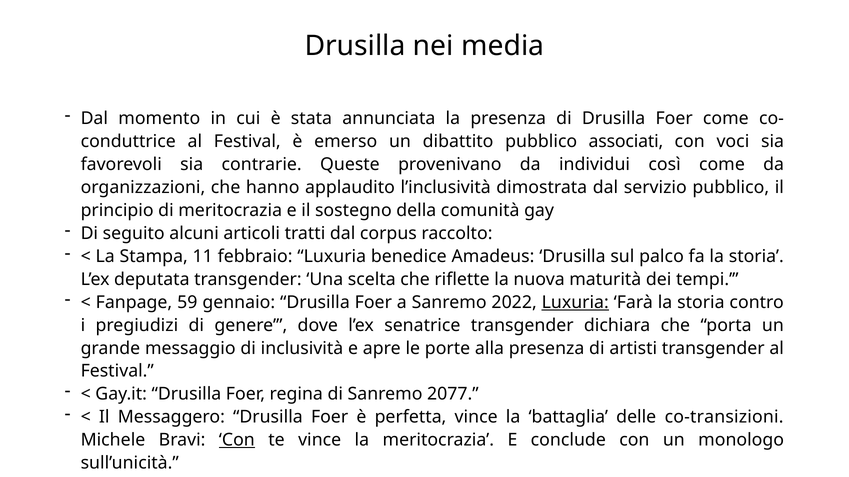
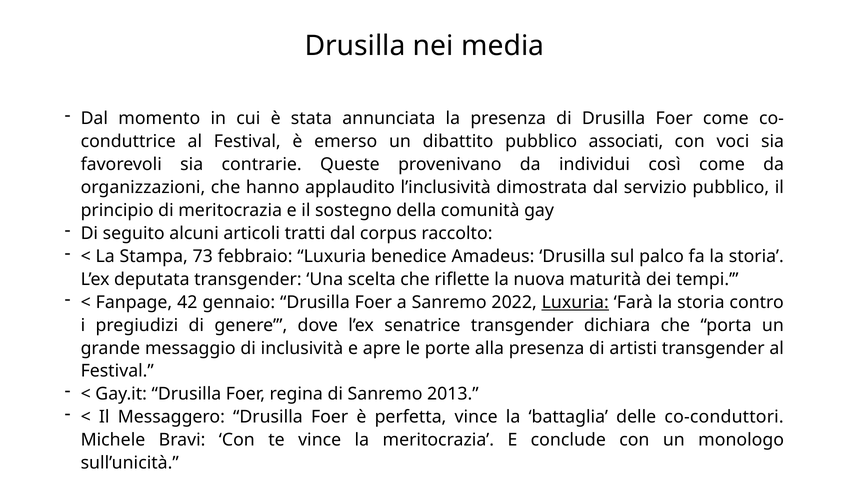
11: 11 -> 73 (203, 257)
59: 59 -> 42 (187, 303)
2077: 2077 -> 2013 (453, 395)
co-transizioni: co-transizioni -> co-conduttori (724, 418)
Con underline: present -> none (237, 441)
